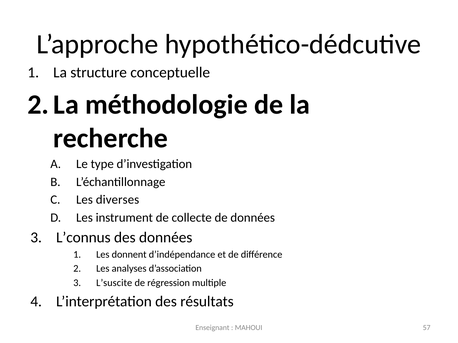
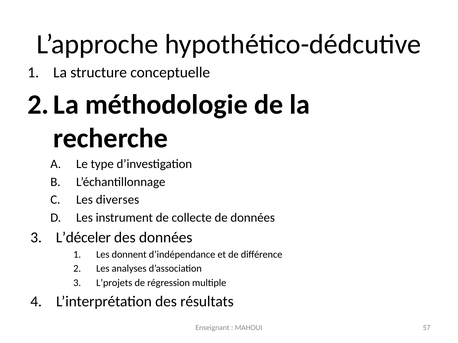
L’connus: L’connus -> L’déceler (83, 238)
L’suscite: L’suscite -> L’projets (114, 283)
